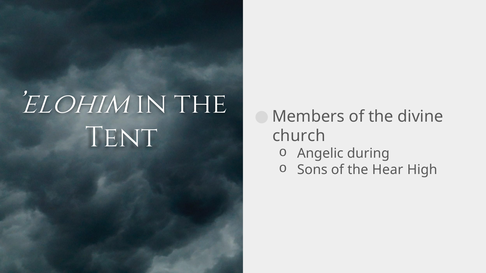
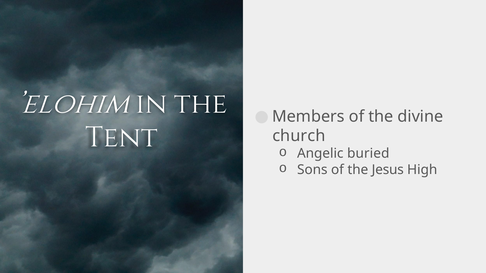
during: during -> buried (368, 154)
Hear: Hear -> Jesus (388, 170)
